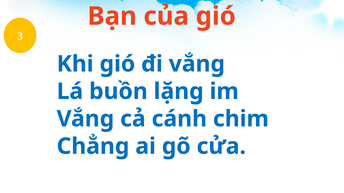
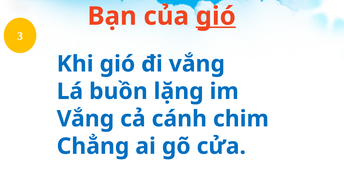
gió underline: none -> present (216, 16)
